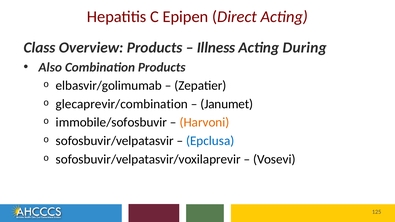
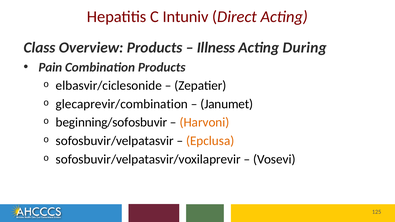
Epipen: Epipen -> Intuniv (186, 17)
Also: Also -> Pain (50, 67)
elbasvir/golimumab: elbasvir/golimumab -> elbasvir/ciclesonide (109, 86)
immobile/sofosbuvir: immobile/sofosbuvir -> beginning/sofosbuvir (111, 123)
Epclusa colour: blue -> orange (210, 141)
